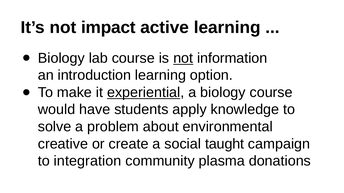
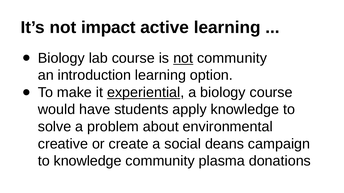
not information: information -> community (232, 58)
taught: taught -> deans (225, 144)
to integration: integration -> knowledge (88, 161)
